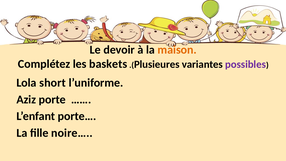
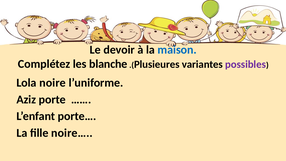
maison colour: orange -> blue (177, 50)
baskets: baskets -> blanche (108, 64)
short: short -> noire (53, 83)
